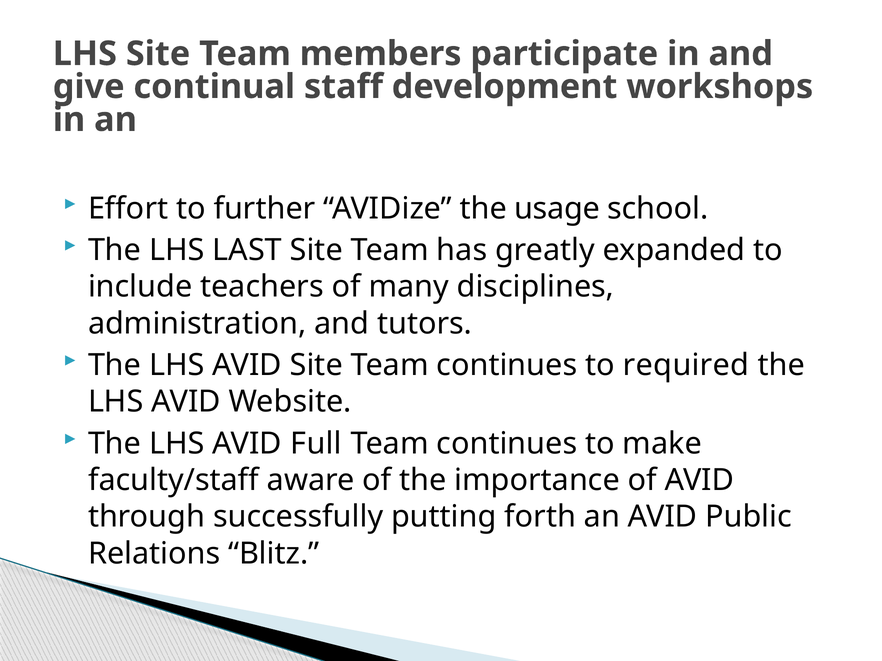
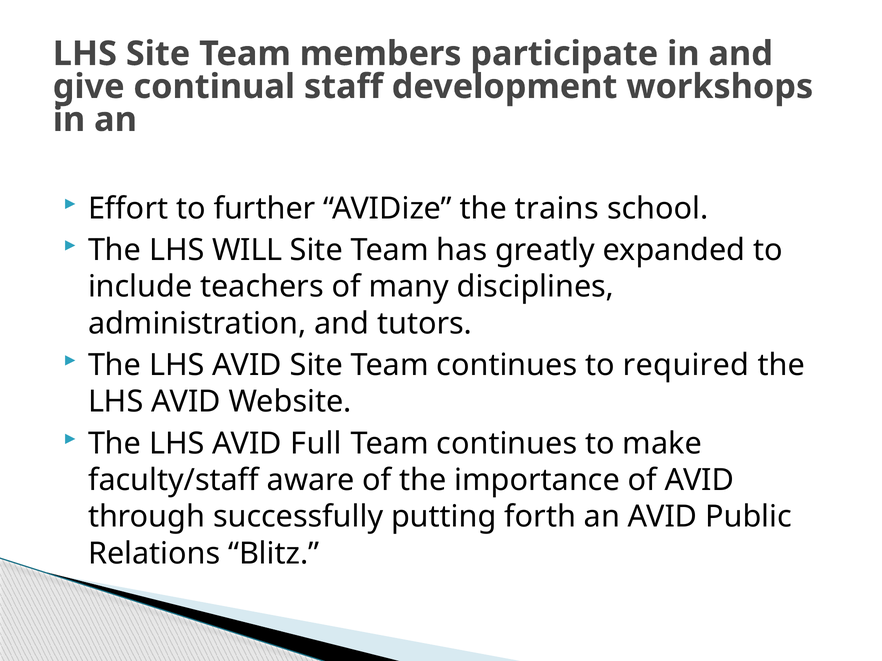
usage: usage -> trains (557, 209)
LAST: LAST -> WILL (247, 250)
